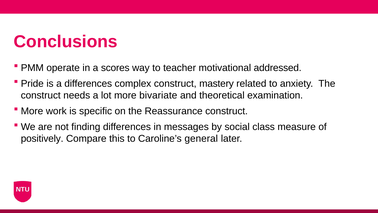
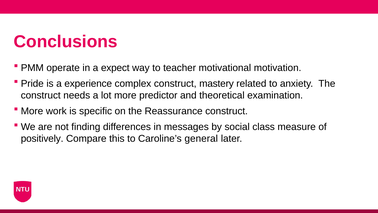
scores: scores -> expect (115, 68)
addressed: addressed -> motivation (278, 68)
a differences: differences -> experience (88, 83)
bivariate: bivariate -> predictor (158, 95)
